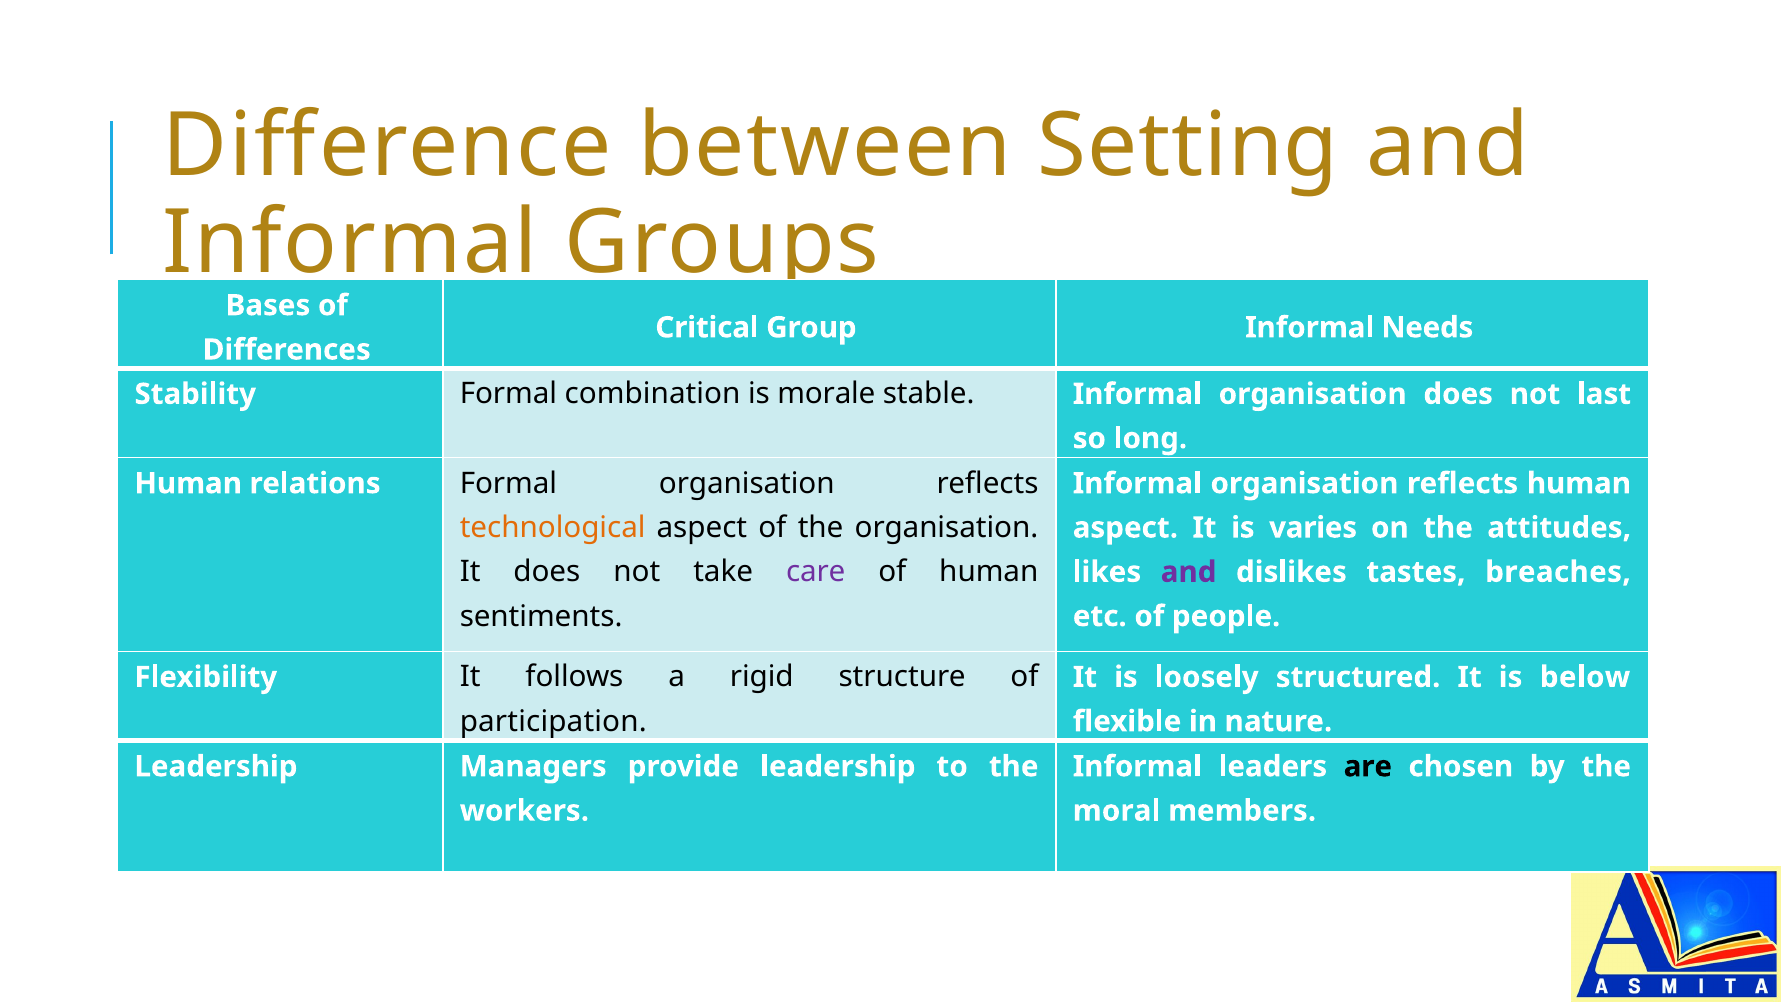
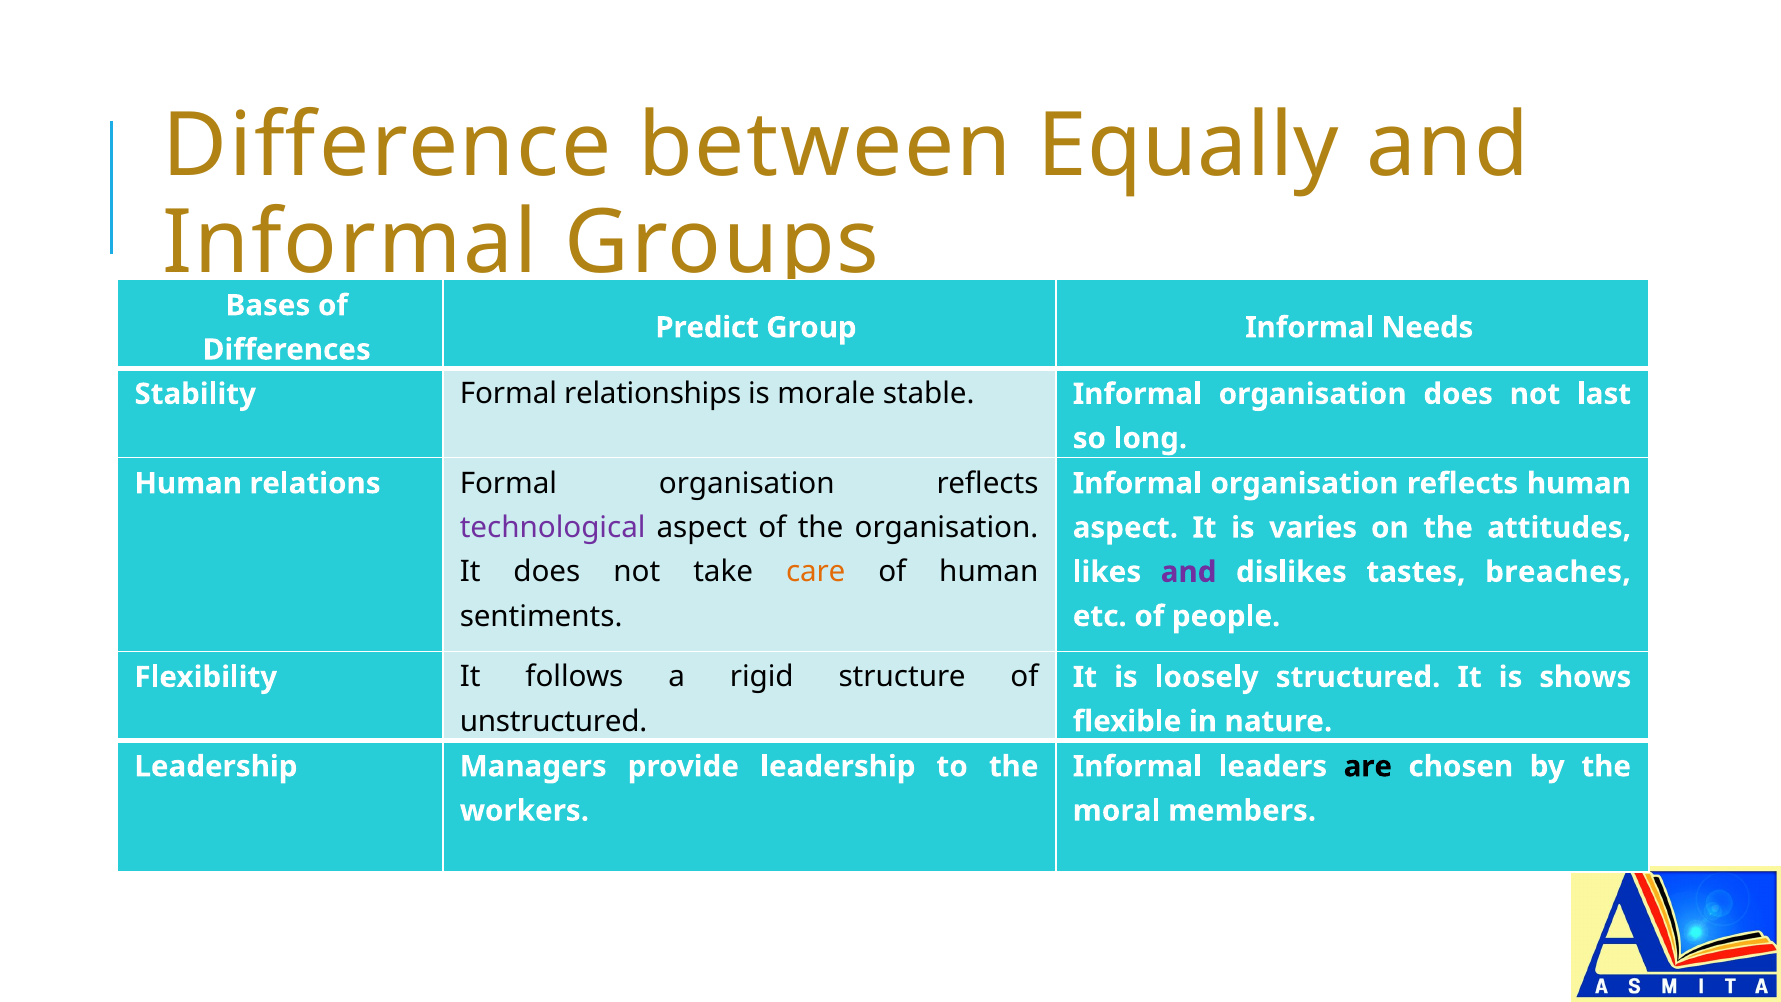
Setting: Setting -> Equally (1189, 146)
Critical: Critical -> Predict (707, 328)
combination: combination -> relationships (653, 394)
technological colour: orange -> purple (553, 528)
care colour: purple -> orange (816, 572)
below: below -> shows (1585, 677)
participation: participation -> unstructured (553, 721)
